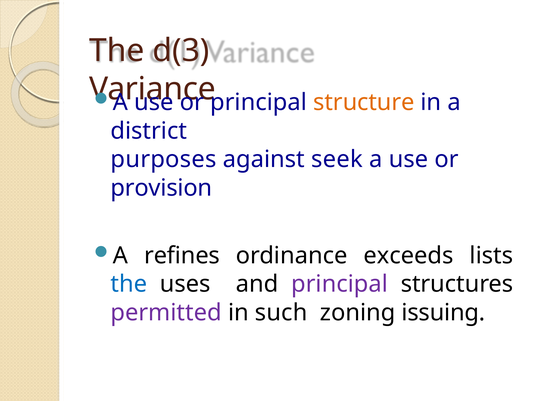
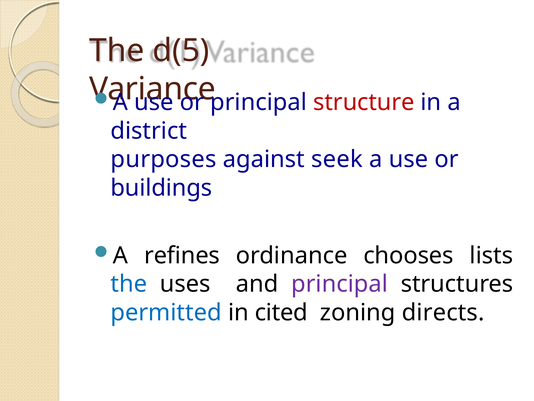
d(3: d(3 -> d(5 (181, 50)
structure colour: orange -> red (364, 102)
provision: provision -> buildings (161, 188)
exceeds: exceeds -> chooses (409, 255)
permitted colour: purple -> blue (166, 312)
such: such -> cited (281, 312)
issuing: issuing -> directs (443, 312)
